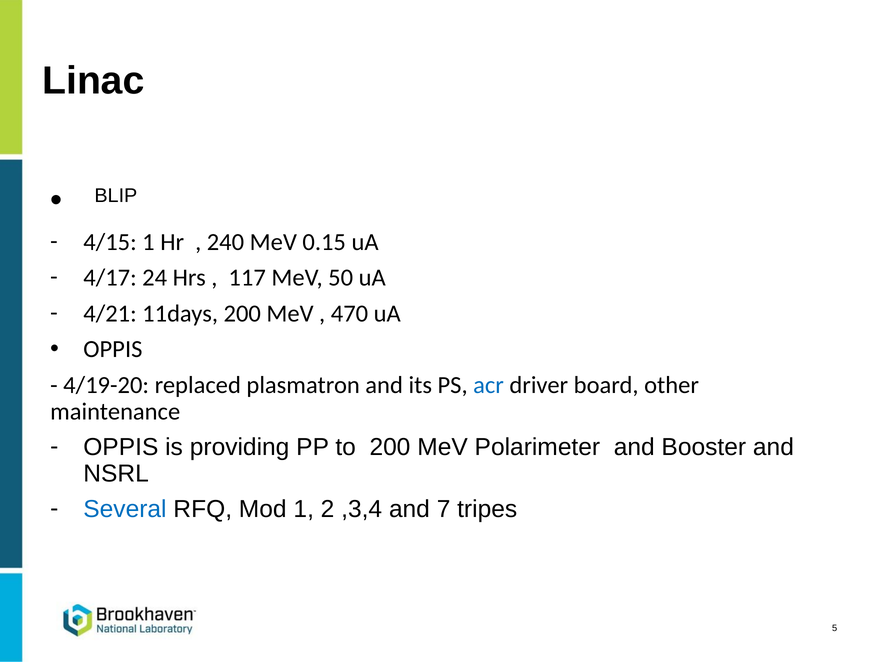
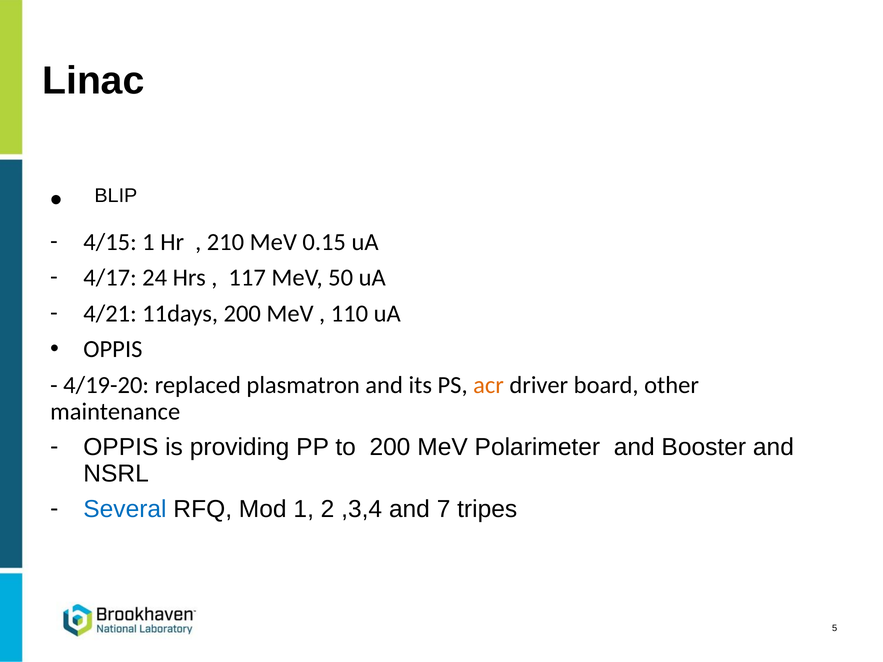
240: 240 -> 210 (225, 242)
470: 470 -> 110 (349, 314)
acr colour: blue -> orange (488, 385)
